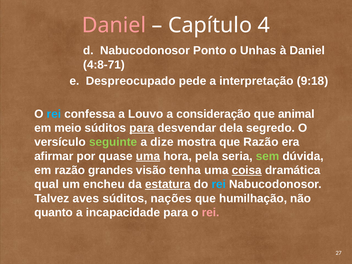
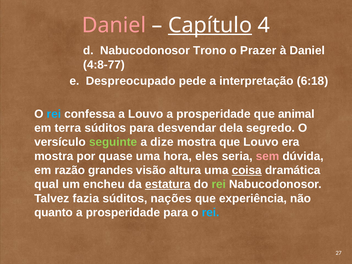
Capítulo underline: none -> present (210, 25)
Ponto: Ponto -> Trono (210, 51)
Unhas: Unhas -> Prazer (258, 51)
4:8-71: 4:8-71 -> 4:8-77 (104, 65)
9:18: 9:18 -> 6:18 (313, 81)
consideração: consideração -> prosperidade (214, 114)
meio: meio -> terra (68, 128)
para underline: present -> none (142, 128)
que Razão: Razão -> Louvo (261, 142)
afirmar: afirmar -> mostra (54, 156)
uma underline: present -> none (148, 156)
pela: pela -> eles (207, 156)
sem colour: light green -> pink (268, 156)
tenha: tenha -> altura (185, 170)
rei colour: light blue -> light green (219, 184)
aves: aves -> fazia (86, 198)
humilhação: humilhação -> experiência (253, 198)
incapacidade: incapacidade -> prosperidade (123, 212)
rei colour: pink -> light blue (211, 212)
